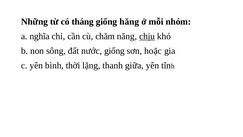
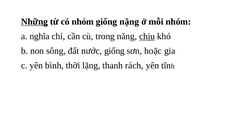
Những underline: none -> present (35, 22)
có tháng: tháng -> nhóm (83, 22)
hăng: hăng -> nặng (129, 22)
chăm: chăm -> trong (105, 36)
giữa: giữa -> rách (134, 65)
